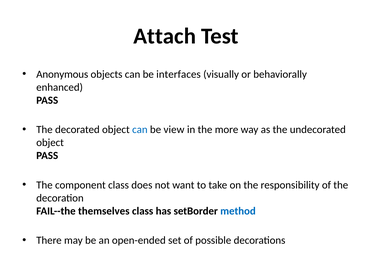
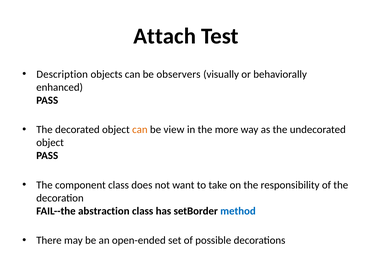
Anonymous: Anonymous -> Description (62, 74)
interfaces: interfaces -> observers (178, 74)
can colour: blue -> orange (140, 130)
themselves: themselves -> abstraction (104, 211)
